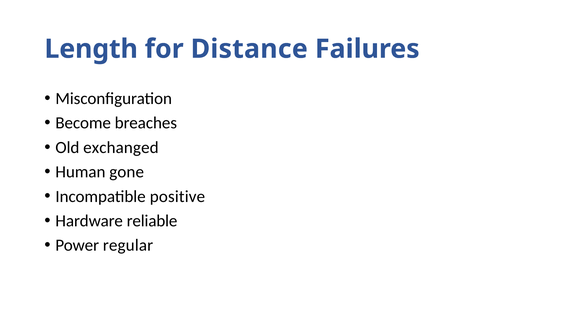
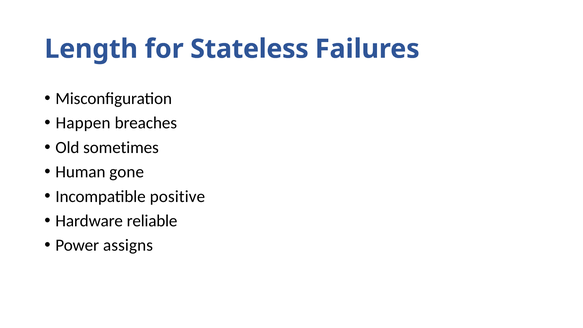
Distance: Distance -> Stateless (249, 49)
Become: Become -> Happen (83, 123)
exchanged: exchanged -> sometimes (121, 147)
regular: regular -> assigns (128, 245)
